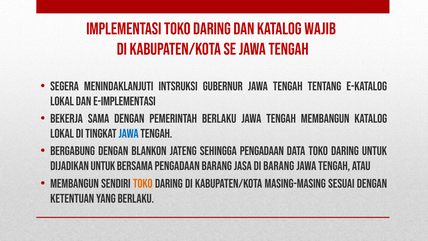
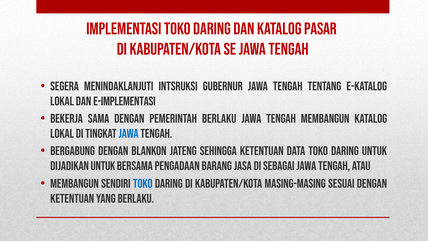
WAJIB: WAJIB -> PASAR (320, 29)
sehingga pengadaan: pengadaan -> ketentuan (262, 151)
di barang: barang -> sebagai (279, 166)
toko colour: orange -> blue (143, 183)
